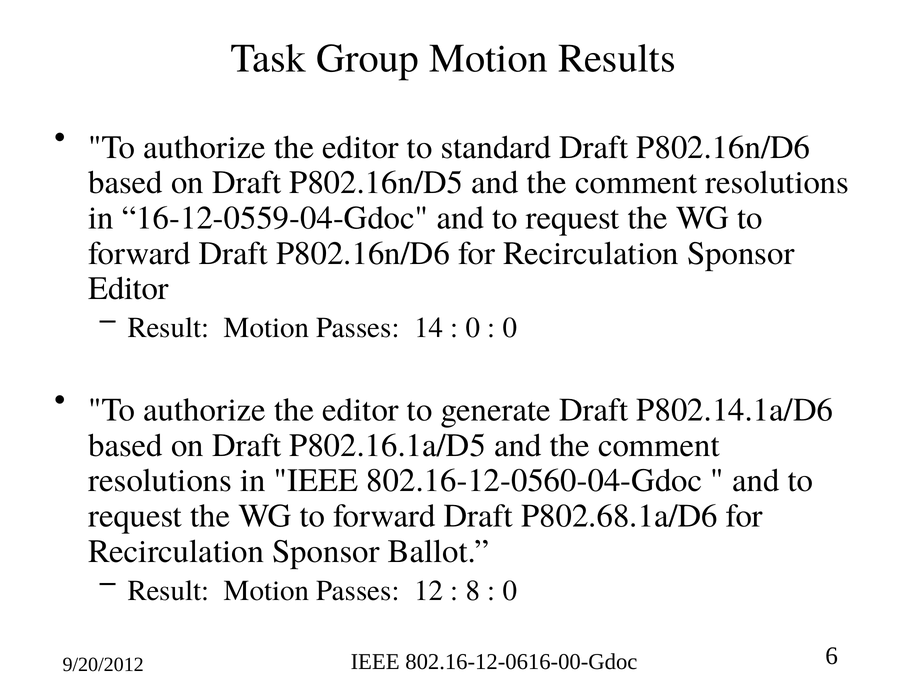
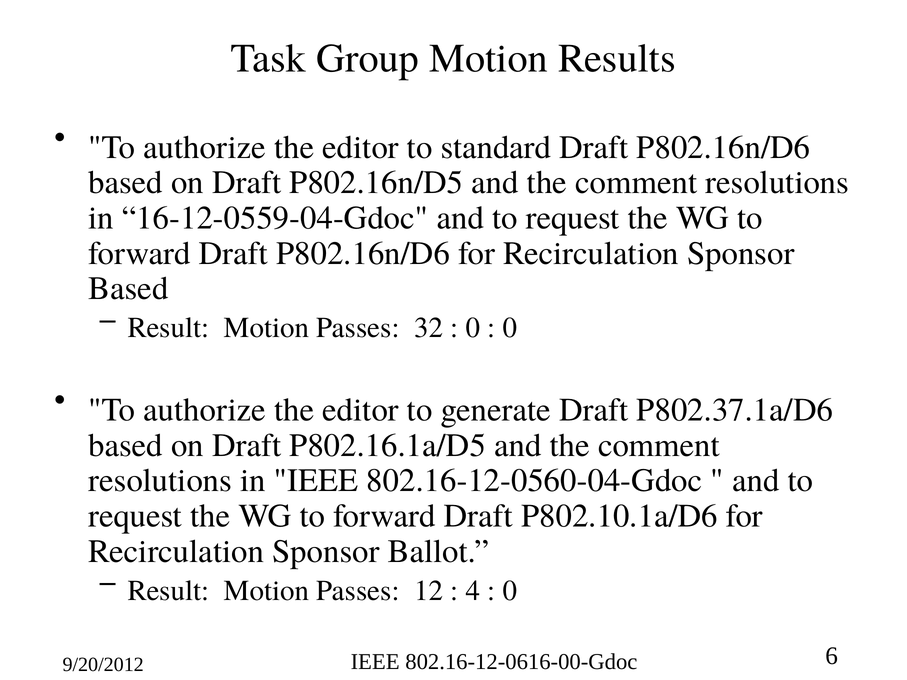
Editor: Editor -> Based (128, 289)
14: 14 -> 32 (429, 328)
P802.14.1a/D6: P802.14.1a/D6 -> P802.37.1a/D6 (735, 410)
P802.68.1a/D6: P802.68.1a/D6 -> P802.10.1a/D6 (619, 516)
8: 8 -> 4 (473, 591)
